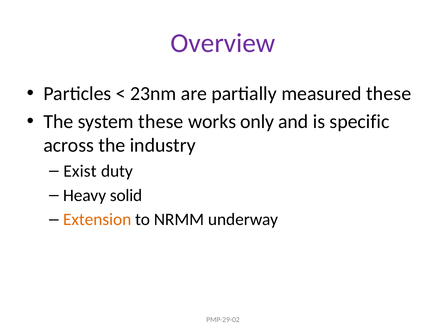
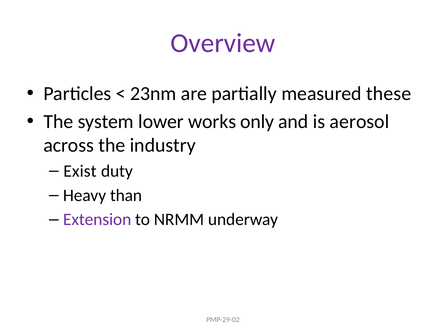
system these: these -> lower (161, 121)
specific: specific -> aerosol (359, 121)
solid: solid -> than (126, 195)
Extension colour: orange -> purple (97, 219)
